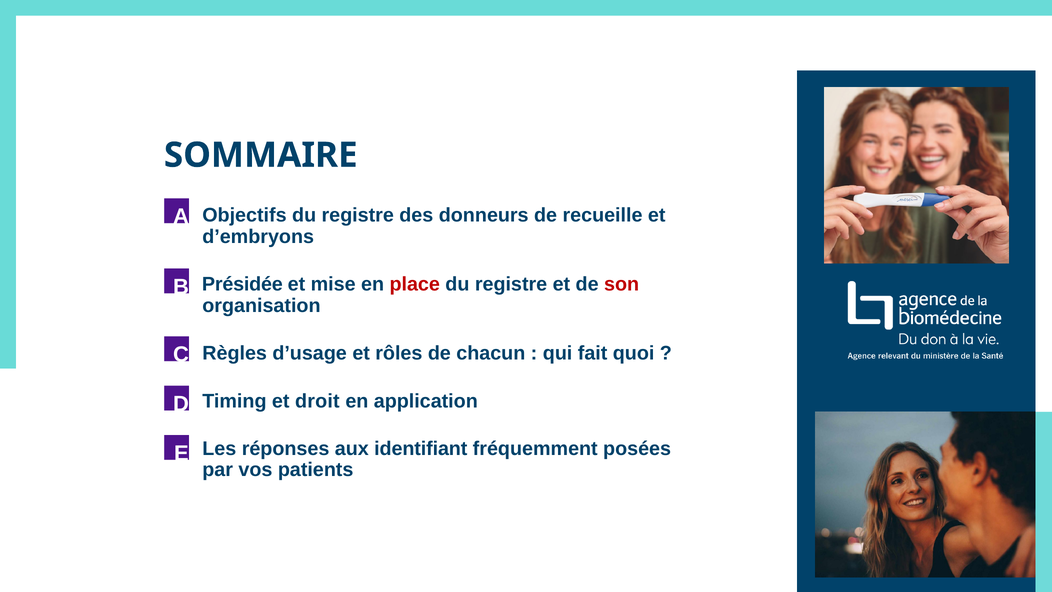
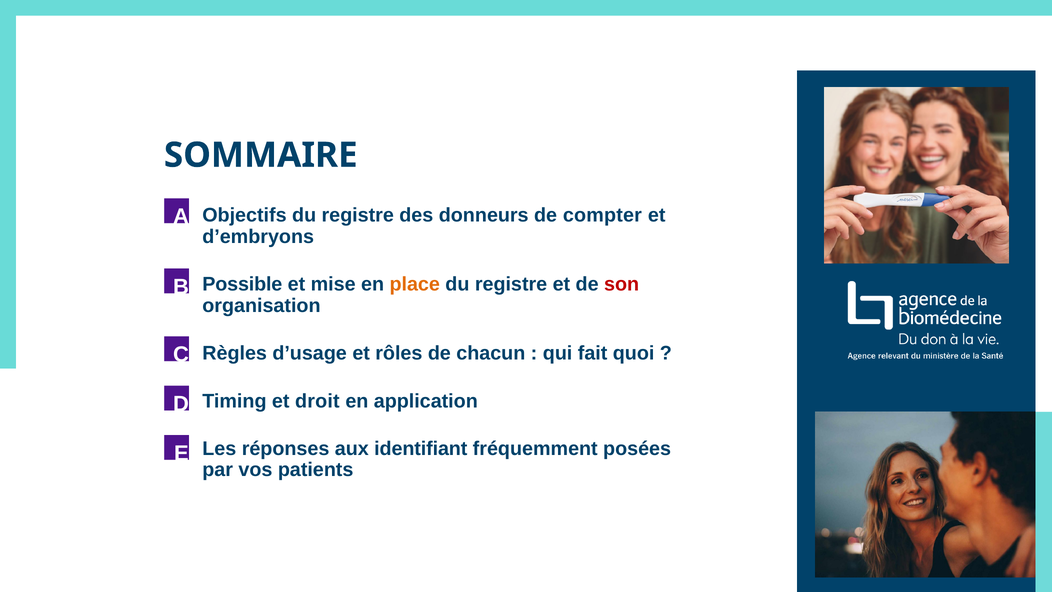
recueille: recueille -> compter (602, 215)
Présidée: Présidée -> Possible (242, 284)
place colour: red -> orange (415, 284)
